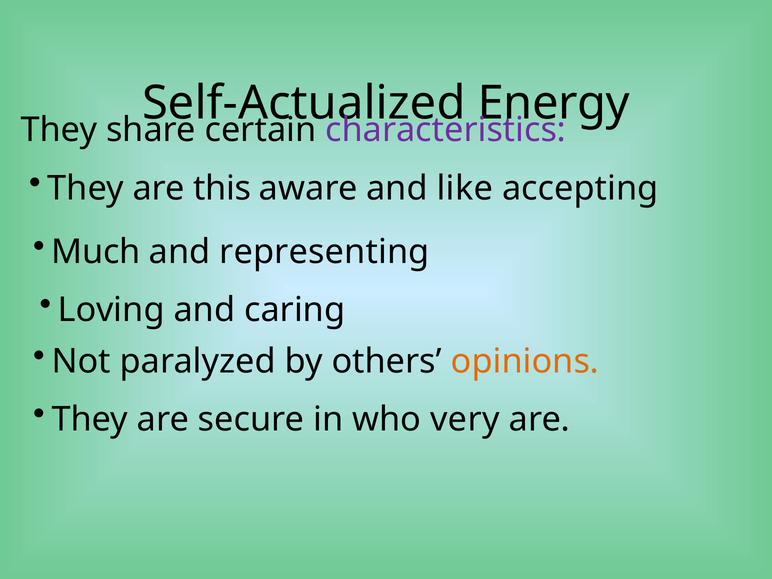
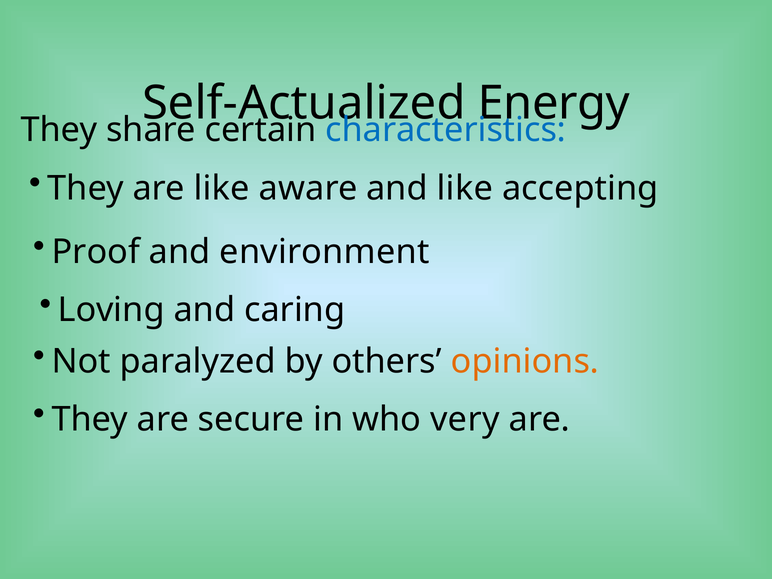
characteristics colour: purple -> blue (446, 130)
are this: this -> like (222, 188)
Much: Much -> Proof (96, 252)
representing: representing -> environment (324, 252)
